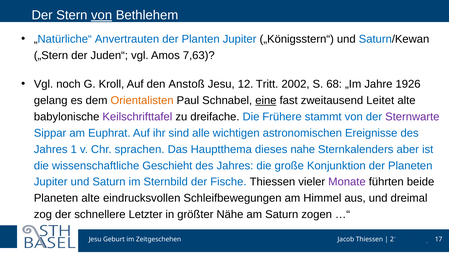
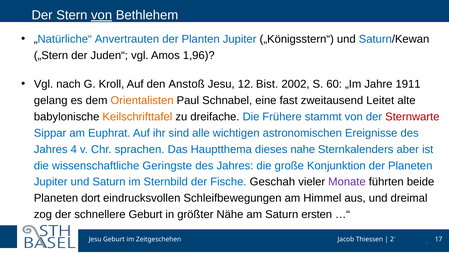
7,63: 7,63 -> 1,96 (199, 55)
noch: noch -> nach (68, 84)
Tritt: Tritt -> Bist (267, 84)
68: 68 -> 60 (334, 84)
1926: 1926 -> 1911 (408, 84)
eine underline: present -> none (266, 100)
Keilschrifttafel colour: purple -> orange (137, 117)
Sternwarte colour: purple -> red (412, 117)
1: 1 -> 4 (74, 149)
Geschieht: Geschieht -> Geringste (167, 165)
Fische Thiessen: Thiessen -> Geschah (272, 182)
Planeten alte: alte -> dort (91, 198)
schnellere Letzter: Letzter -> Geburt (146, 214)
zogen: zogen -> ersten (317, 214)
